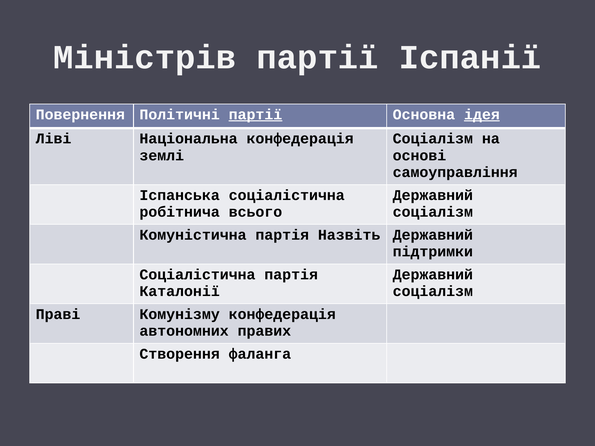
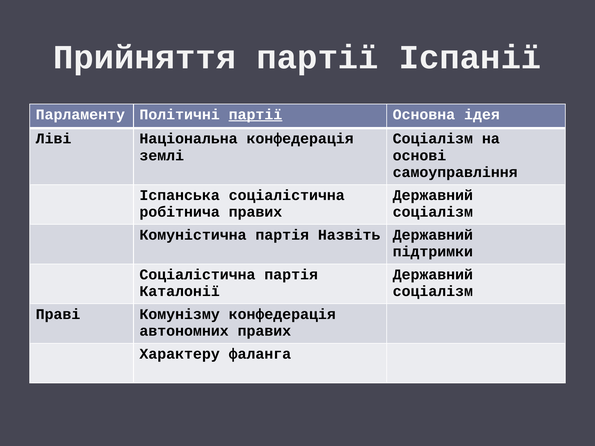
Міністрів: Міністрів -> Прийняття (145, 57)
Повернення: Повернення -> Парламенту (80, 115)
ідея underline: present -> none (482, 115)
робітнича всього: всього -> правих (255, 212)
Створення: Створення -> Характеру (180, 354)
